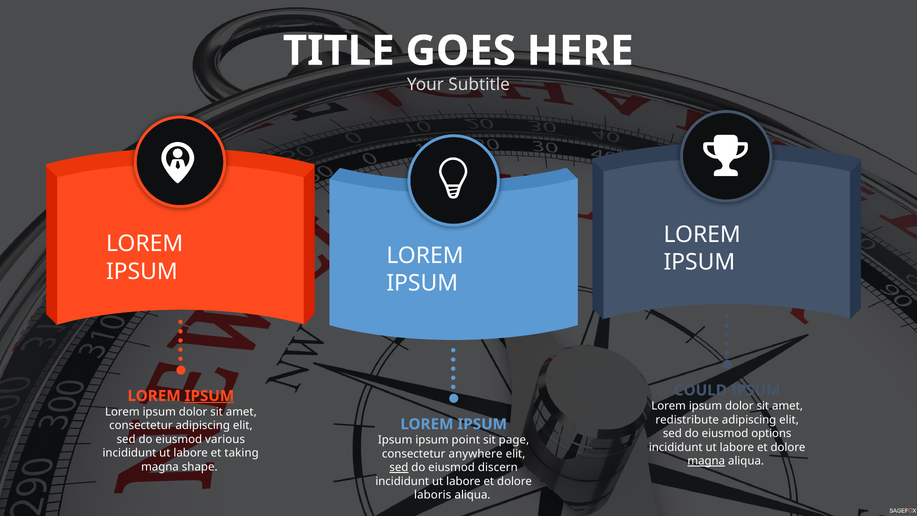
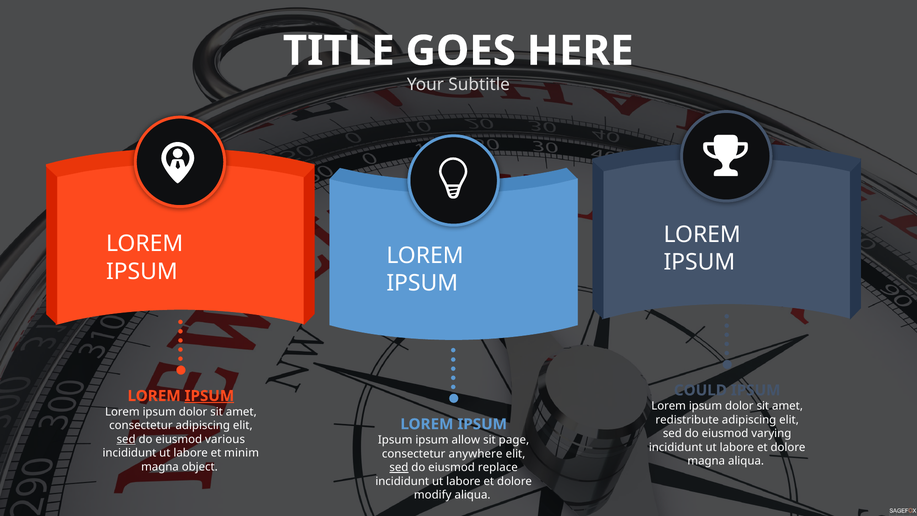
options: options -> varying (771, 433)
sed underline: none -> present (126, 439)
point: point -> allow (466, 440)
taking: taking -> minim (242, 453)
magna underline: present -> none (706, 461)
shape: shape -> object (200, 467)
discern: discern -> replace (498, 467)
laboris: laboris -> modify (433, 495)
